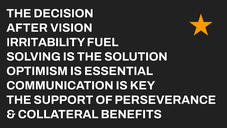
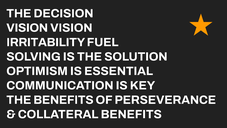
AFTER: AFTER -> VISION (27, 28)
THE SUPPORT: SUPPORT -> BENEFITS (64, 100)
